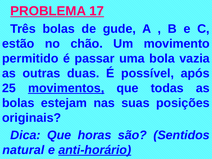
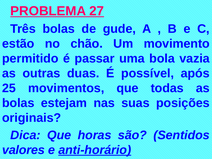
17: 17 -> 27 (97, 11)
movimentos underline: present -> none (66, 88)
natural: natural -> valores (23, 150)
